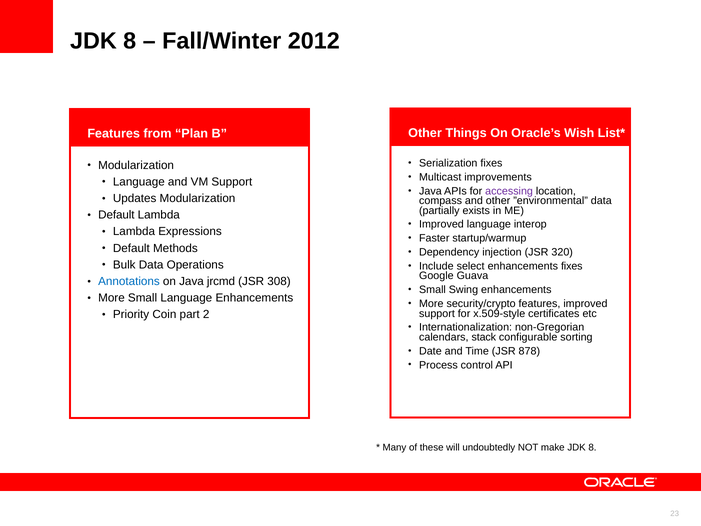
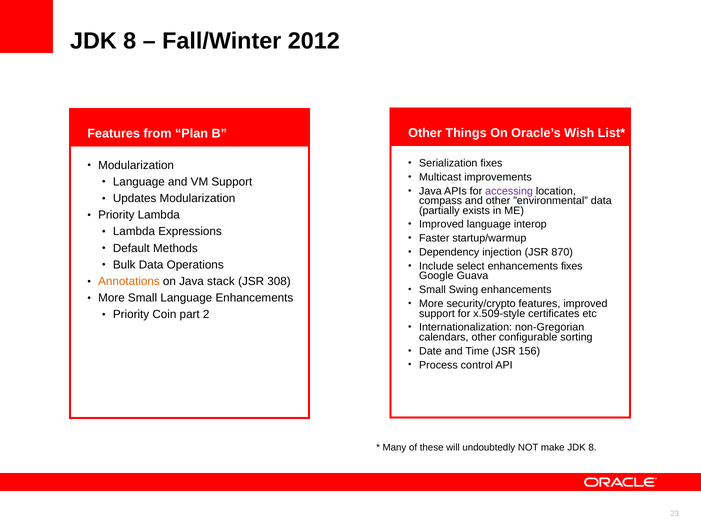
Default: Default -> Priority (116, 215)
320: 320 -> 870 (562, 252)
Annotations colour: blue -> orange (129, 281)
jrcmd: jrcmd -> stack (221, 281)
calendars stack: stack -> other (484, 337)
878: 878 -> 156 (529, 351)
